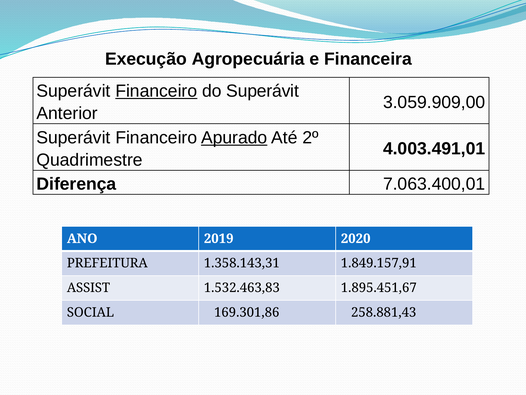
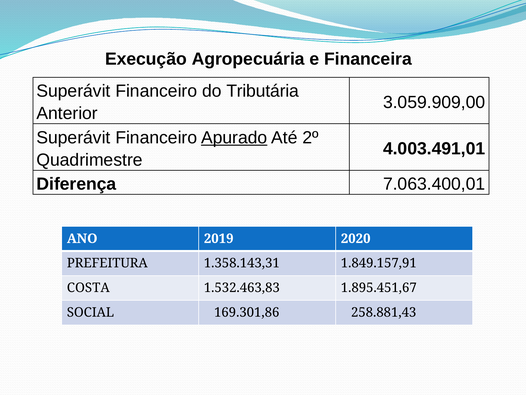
Financeiro underline: present -> none (156, 91)
do Superávit: Superávit -> Tributária (263, 91)
ASSIST: ASSIST -> COSTA (88, 288)
